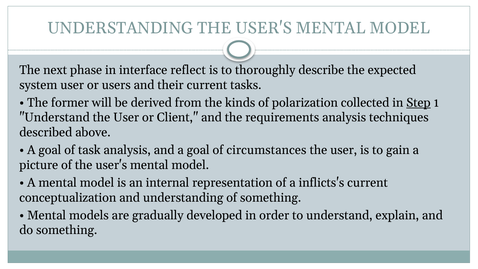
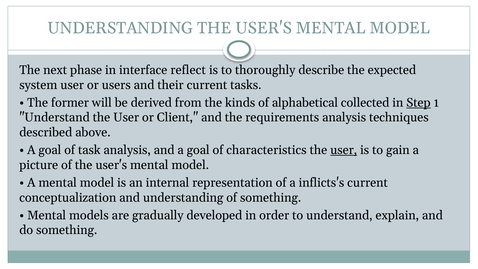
polarization: polarization -> alphabetical (305, 103)
circumstances: circumstances -> characteristics (266, 150)
user underline: none -> present (344, 150)
